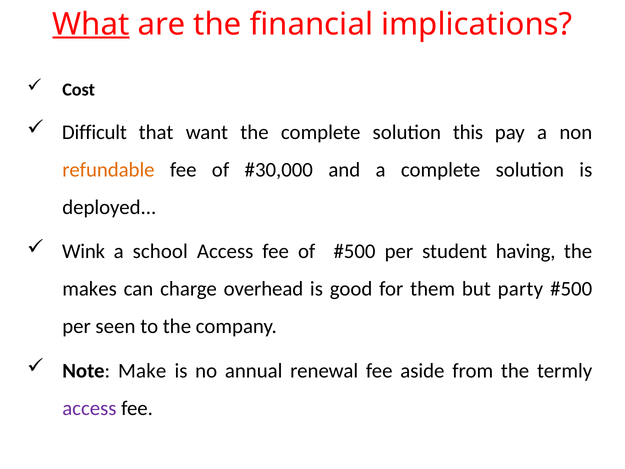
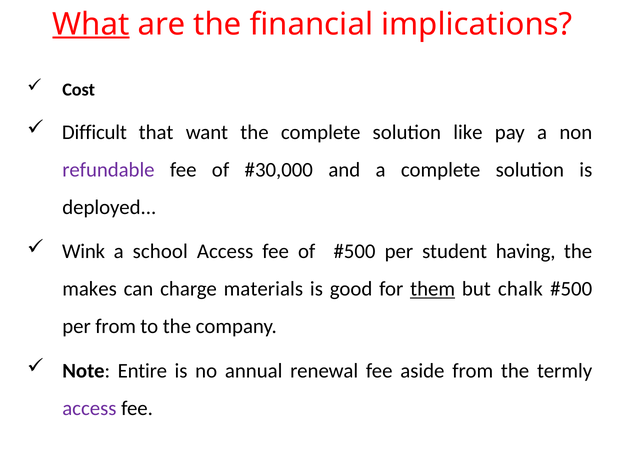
this: this -> like (468, 132)
refundable colour: orange -> purple (108, 170)
overhead: overhead -> materials (263, 289)
them underline: none -> present (433, 289)
party: party -> chalk (520, 289)
per seen: seen -> from (116, 326)
Make: Make -> Entire (142, 370)
